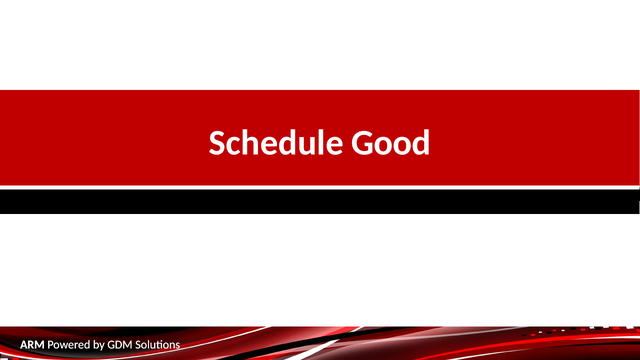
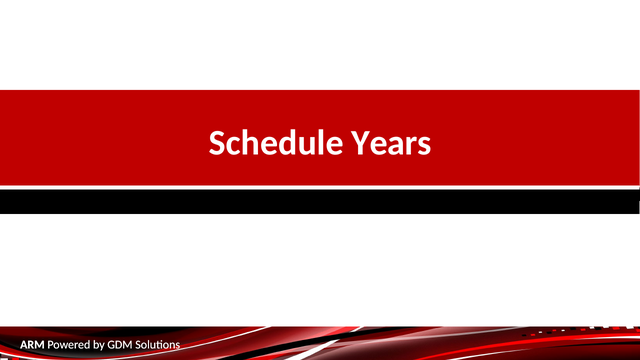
Good: Good -> Years (391, 143)
